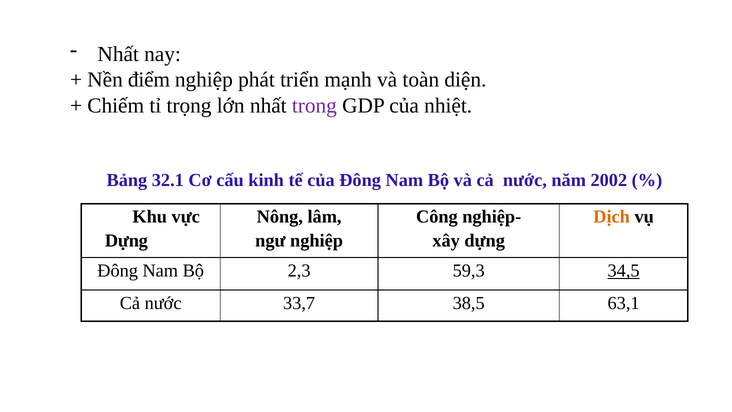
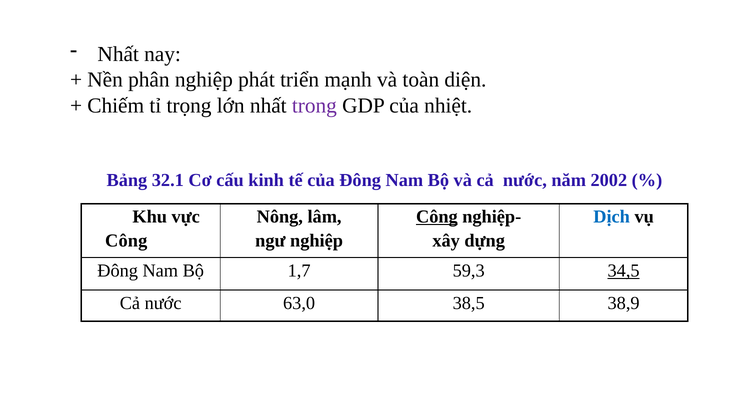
điểm: điểm -> phân (149, 80)
Công underline: none -> present (437, 217)
Dịch colour: orange -> blue (612, 217)
Dựng: Dựng -> Công (126, 240)
2,3: 2,3 -> 1,7 (299, 270)
33,7: 33,7 -> 63,0 (299, 303)
63,1: 63,1 -> 38,9 (624, 303)
